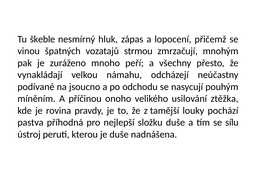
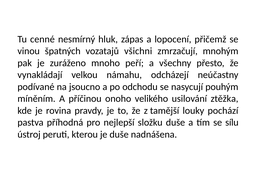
škeble: škeble -> cenné (42, 39)
strmou: strmou -> všichni (138, 51)
